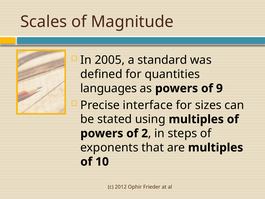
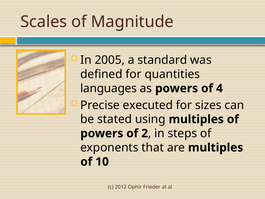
9: 9 -> 4 (219, 88)
interface: interface -> executed (148, 105)
